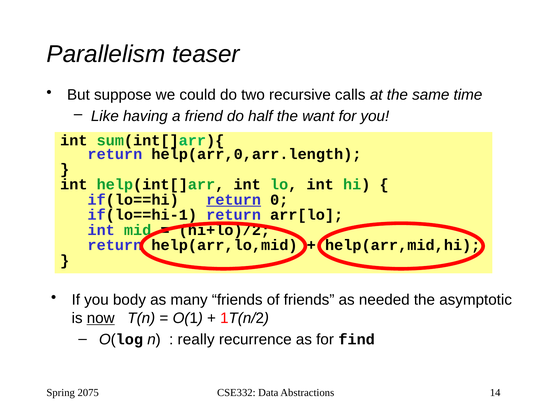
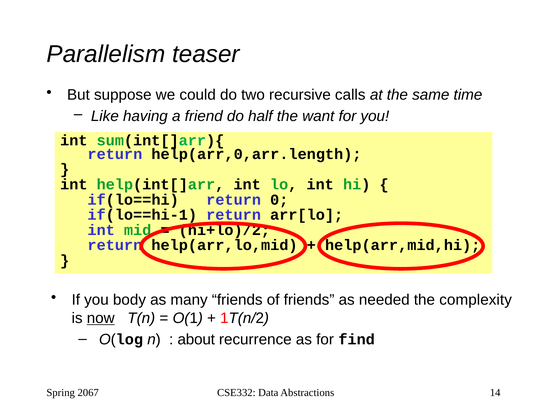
return underline: present -> none (234, 200)
asymptotic: asymptotic -> complexity (476, 300)
really: really -> about (196, 340)
2075: 2075 -> 2067 (88, 393)
